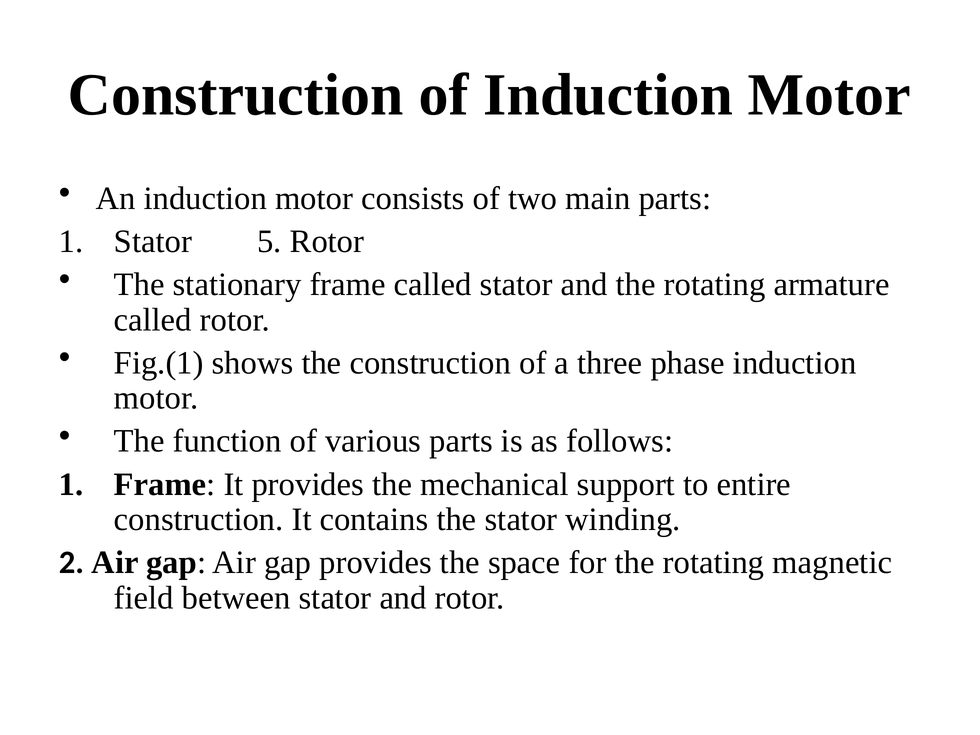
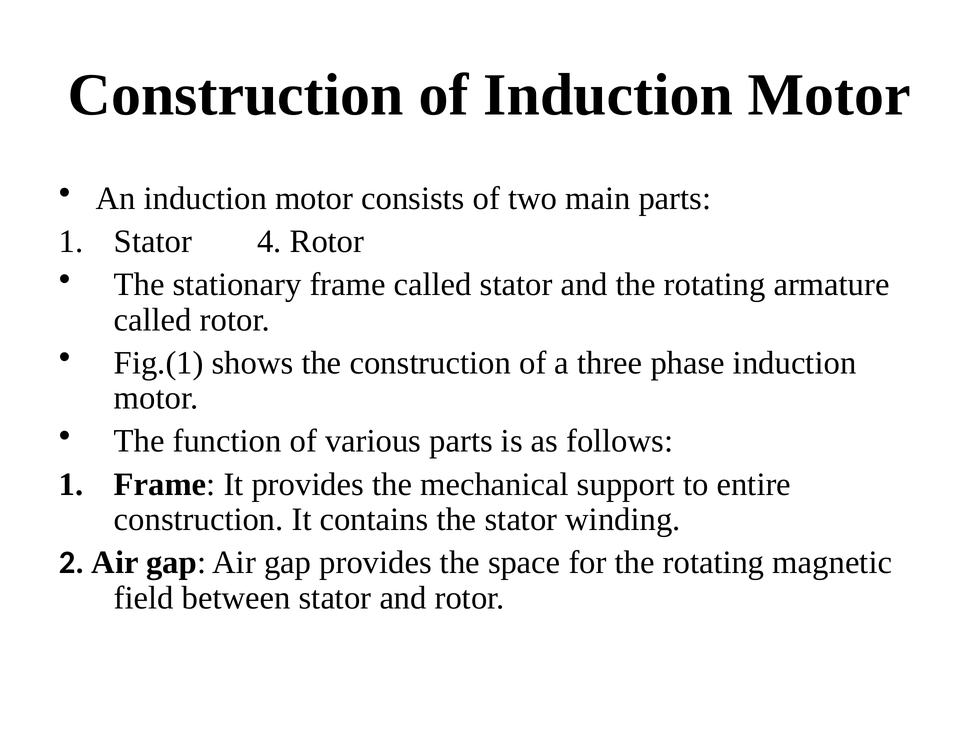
5: 5 -> 4 (269, 241)
